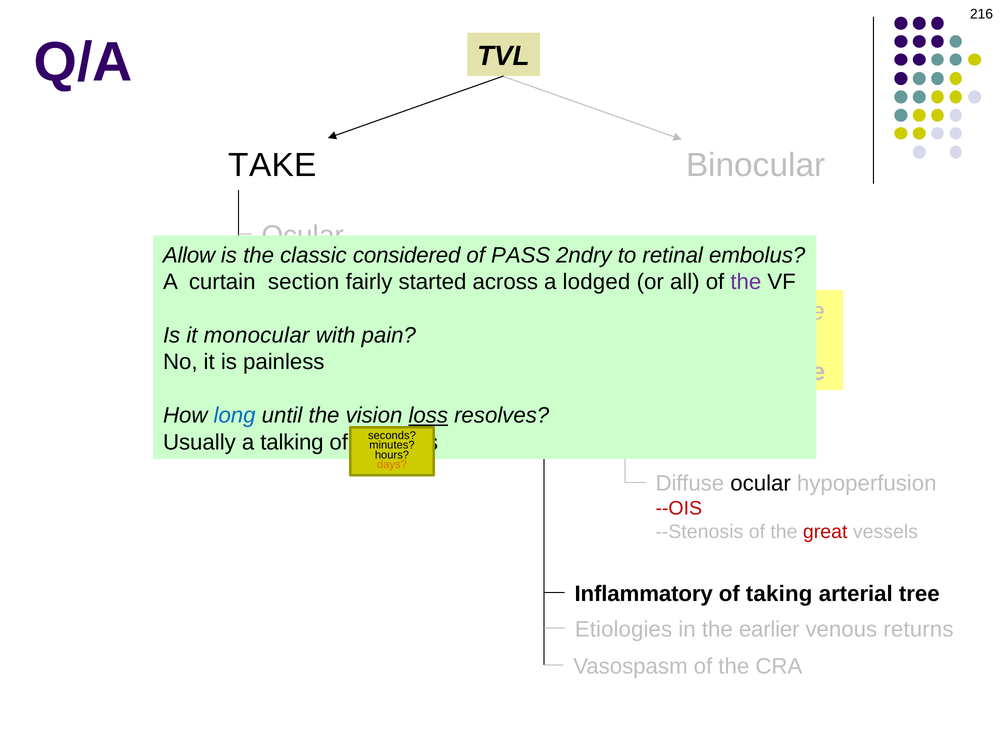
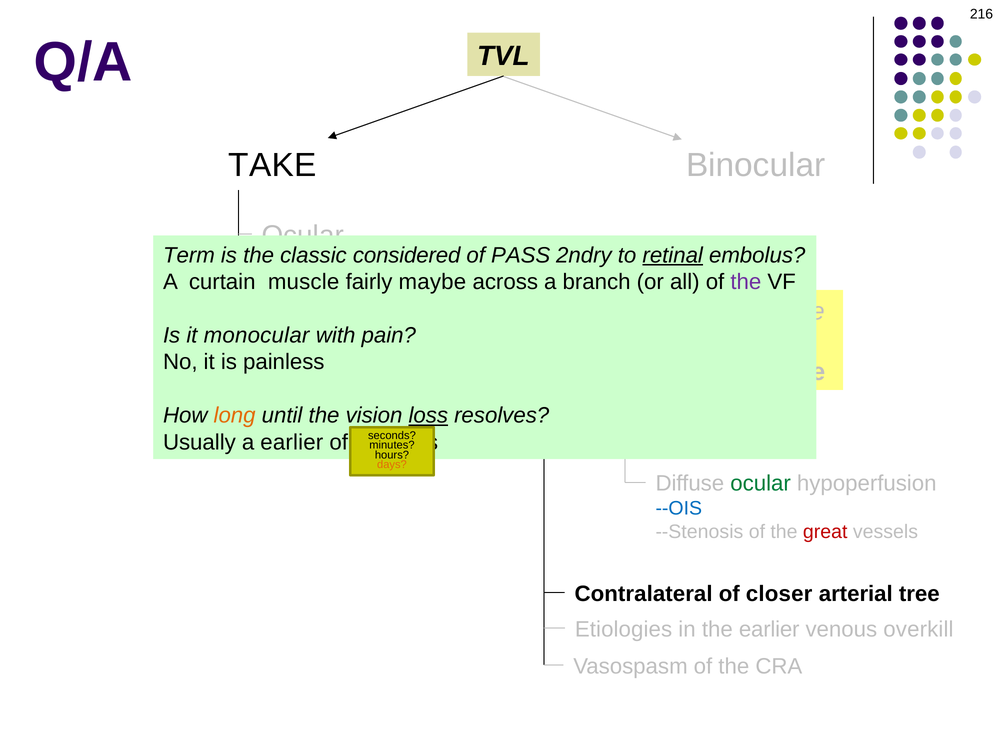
Allow: Allow -> Term (189, 255)
retinal underline: none -> present (673, 255)
section: section -> muscle (304, 282)
started: started -> maybe (432, 282)
lodged: lodged -> branch (597, 282)
long colour: blue -> orange (235, 416)
a talking: talking -> earlier (292, 442)
ocular colour: black -> green (761, 484)
--OIS colour: red -> blue (679, 509)
Inflammatory: Inflammatory -> Contralateral (644, 594)
taking: taking -> closer (779, 594)
returns: returns -> overkill (918, 630)
